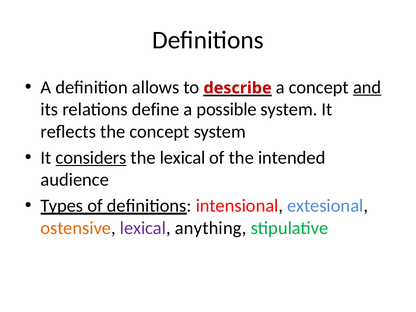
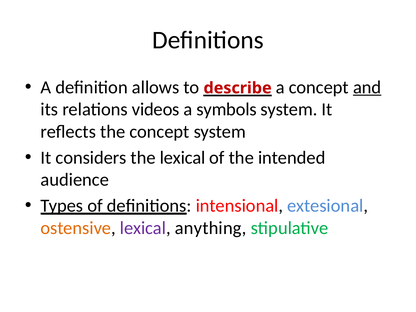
define: define -> videos (156, 109)
possible: possible -> symbols (227, 109)
considers underline: present -> none (91, 158)
